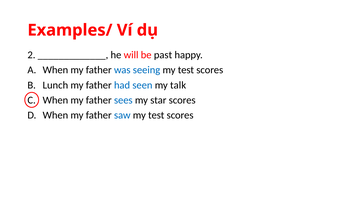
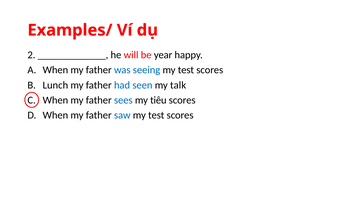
past: past -> year (163, 55)
star: star -> tiêu (158, 100)
